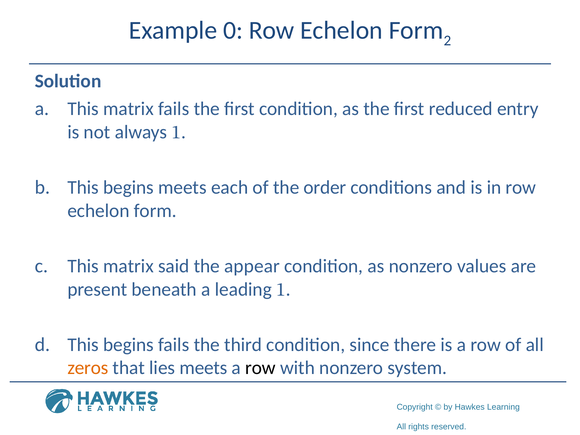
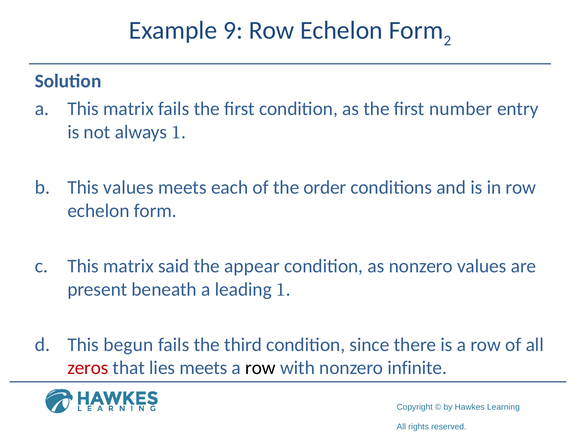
0: 0 -> 9 (233, 30)
reduced: reduced -> number (461, 109)
begins: begins -> values (128, 187)
begins: begins -> begun (128, 345)
zeros colour: orange -> red (88, 368)
system: system -> infinite (417, 368)
